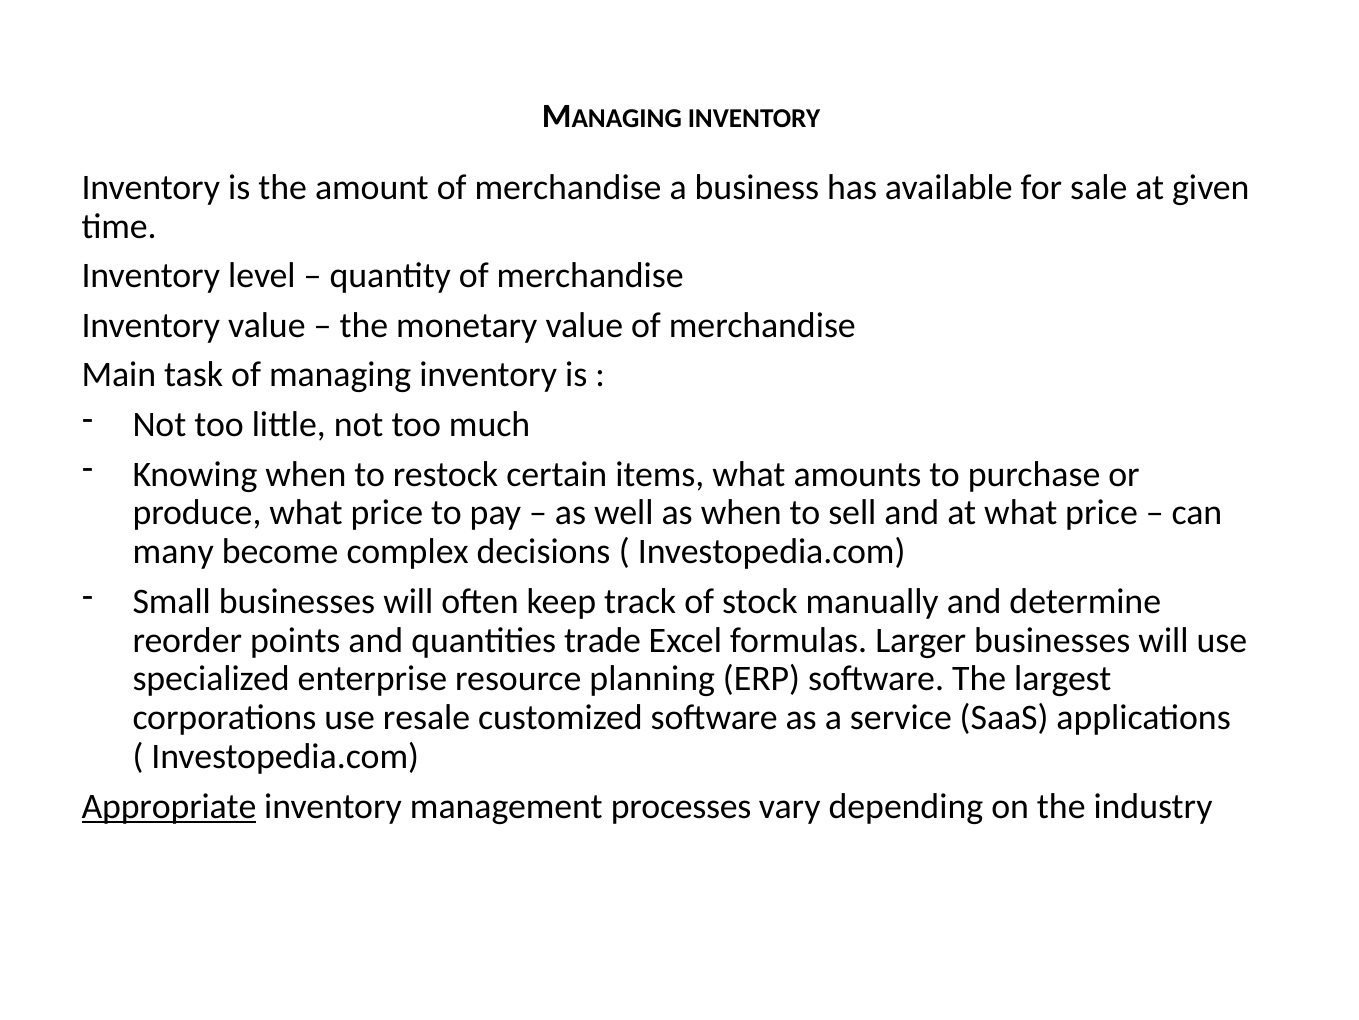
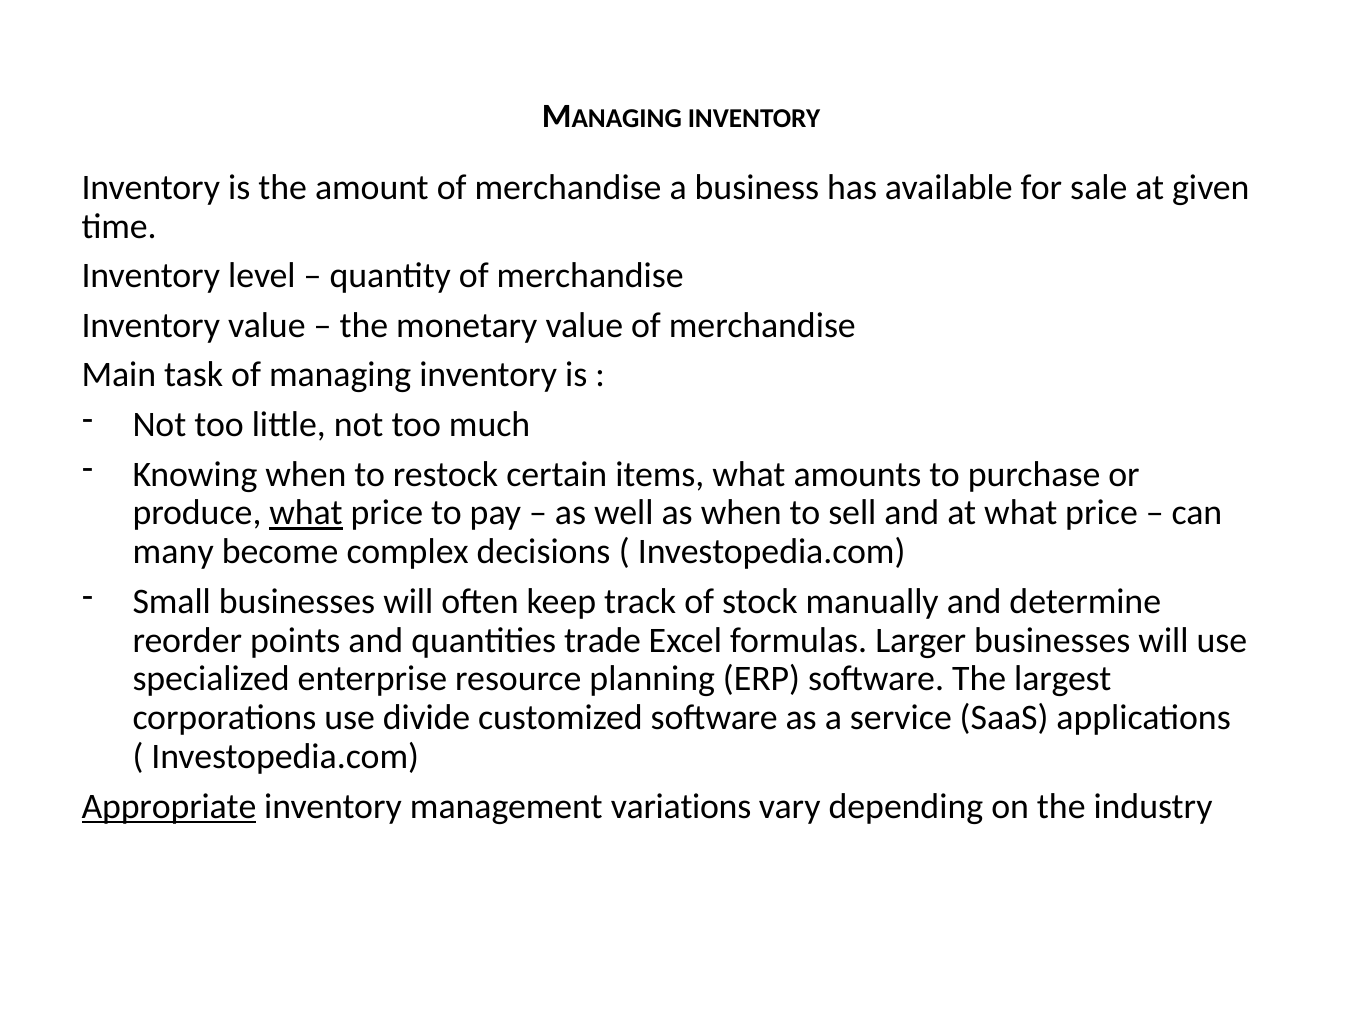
what underline: none -> present (306, 513)
resale: resale -> divide (427, 717)
processes: processes -> variations (681, 806)
